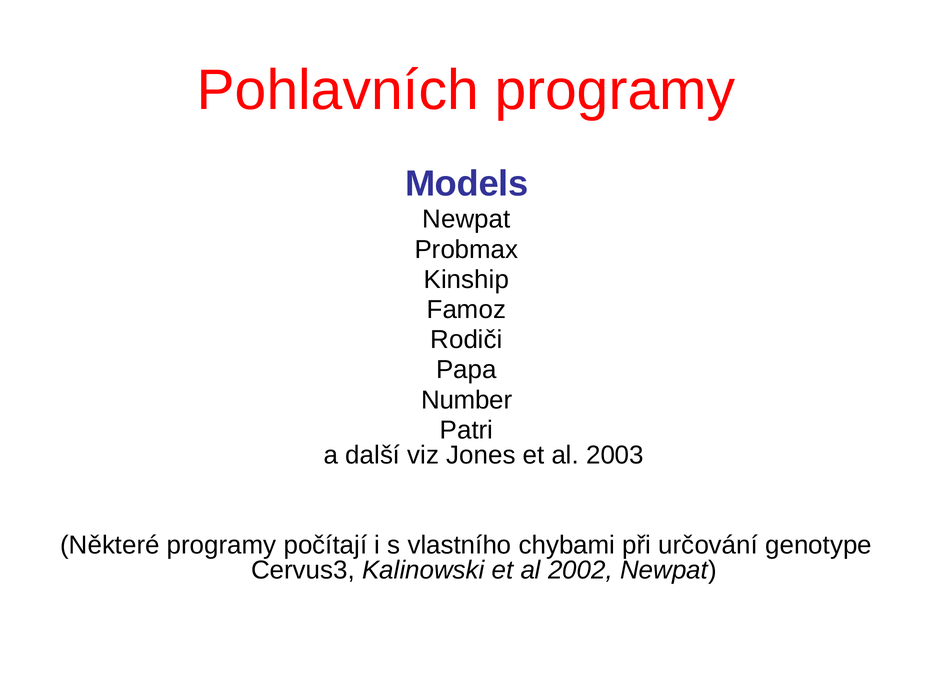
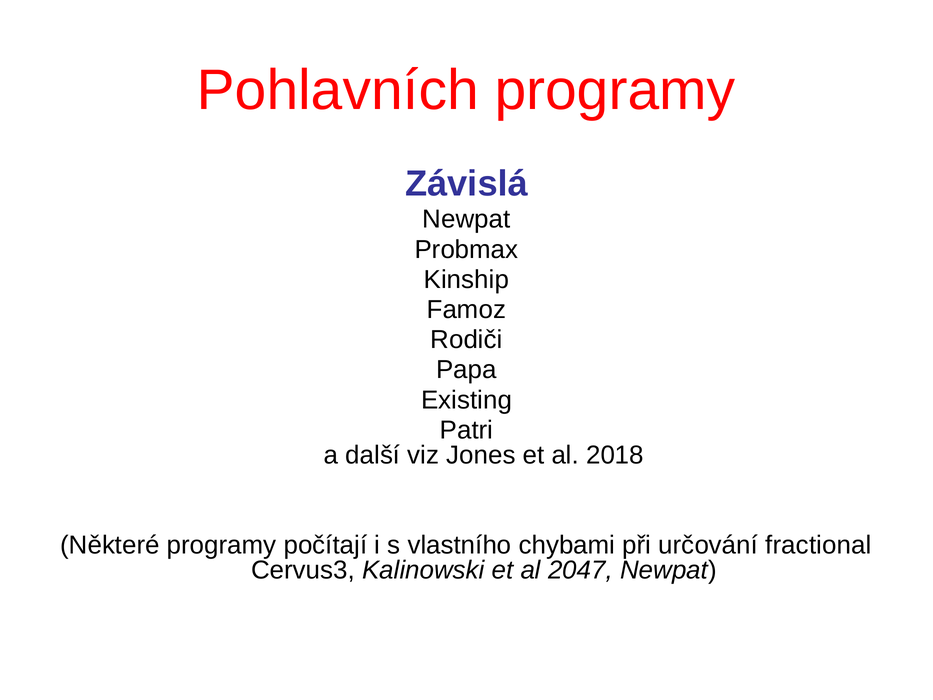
Models: Models -> Závislá (466, 184)
Number: Number -> Existing (467, 400)
2003: 2003 -> 2018 (615, 455)
genotype: genotype -> fractional (818, 545)
2002: 2002 -> 2047 (580, 570)
